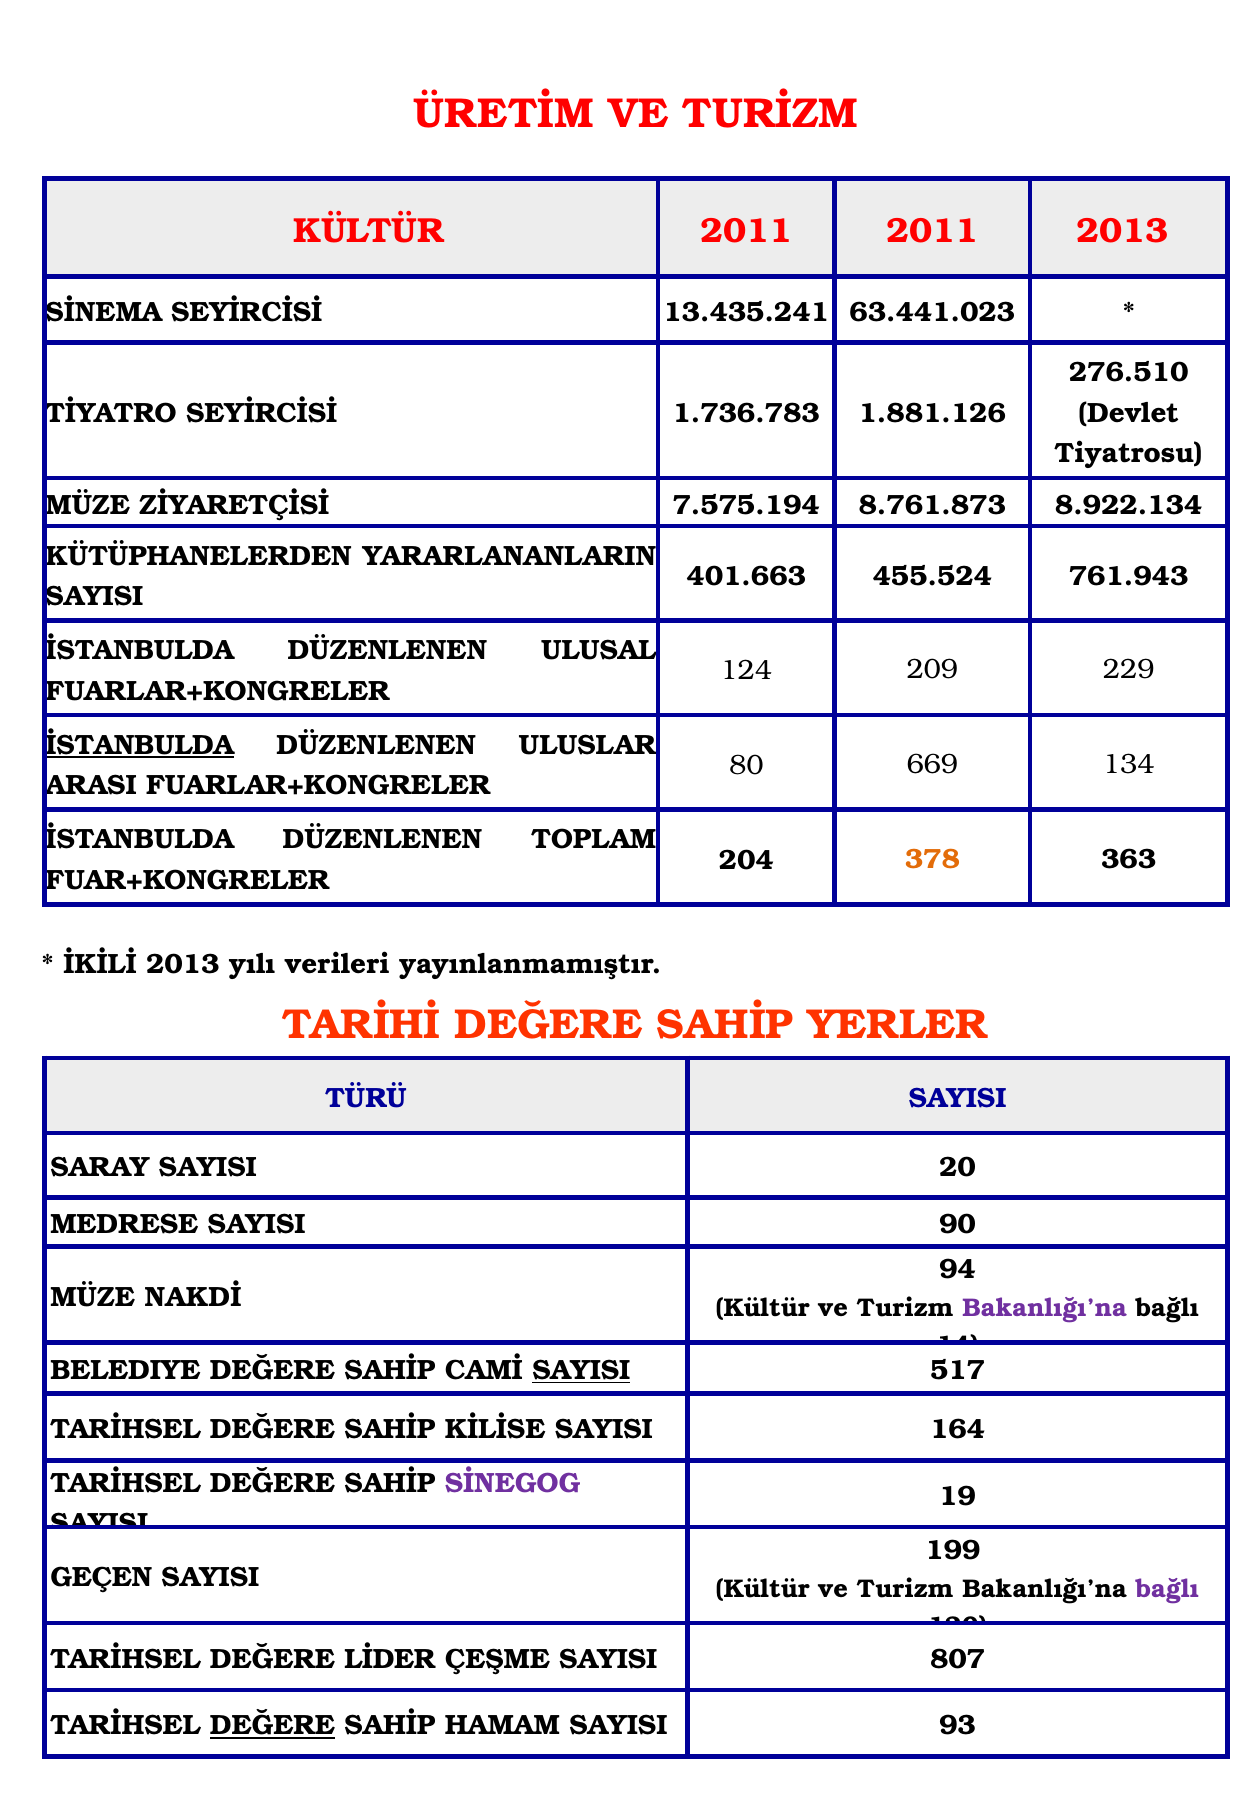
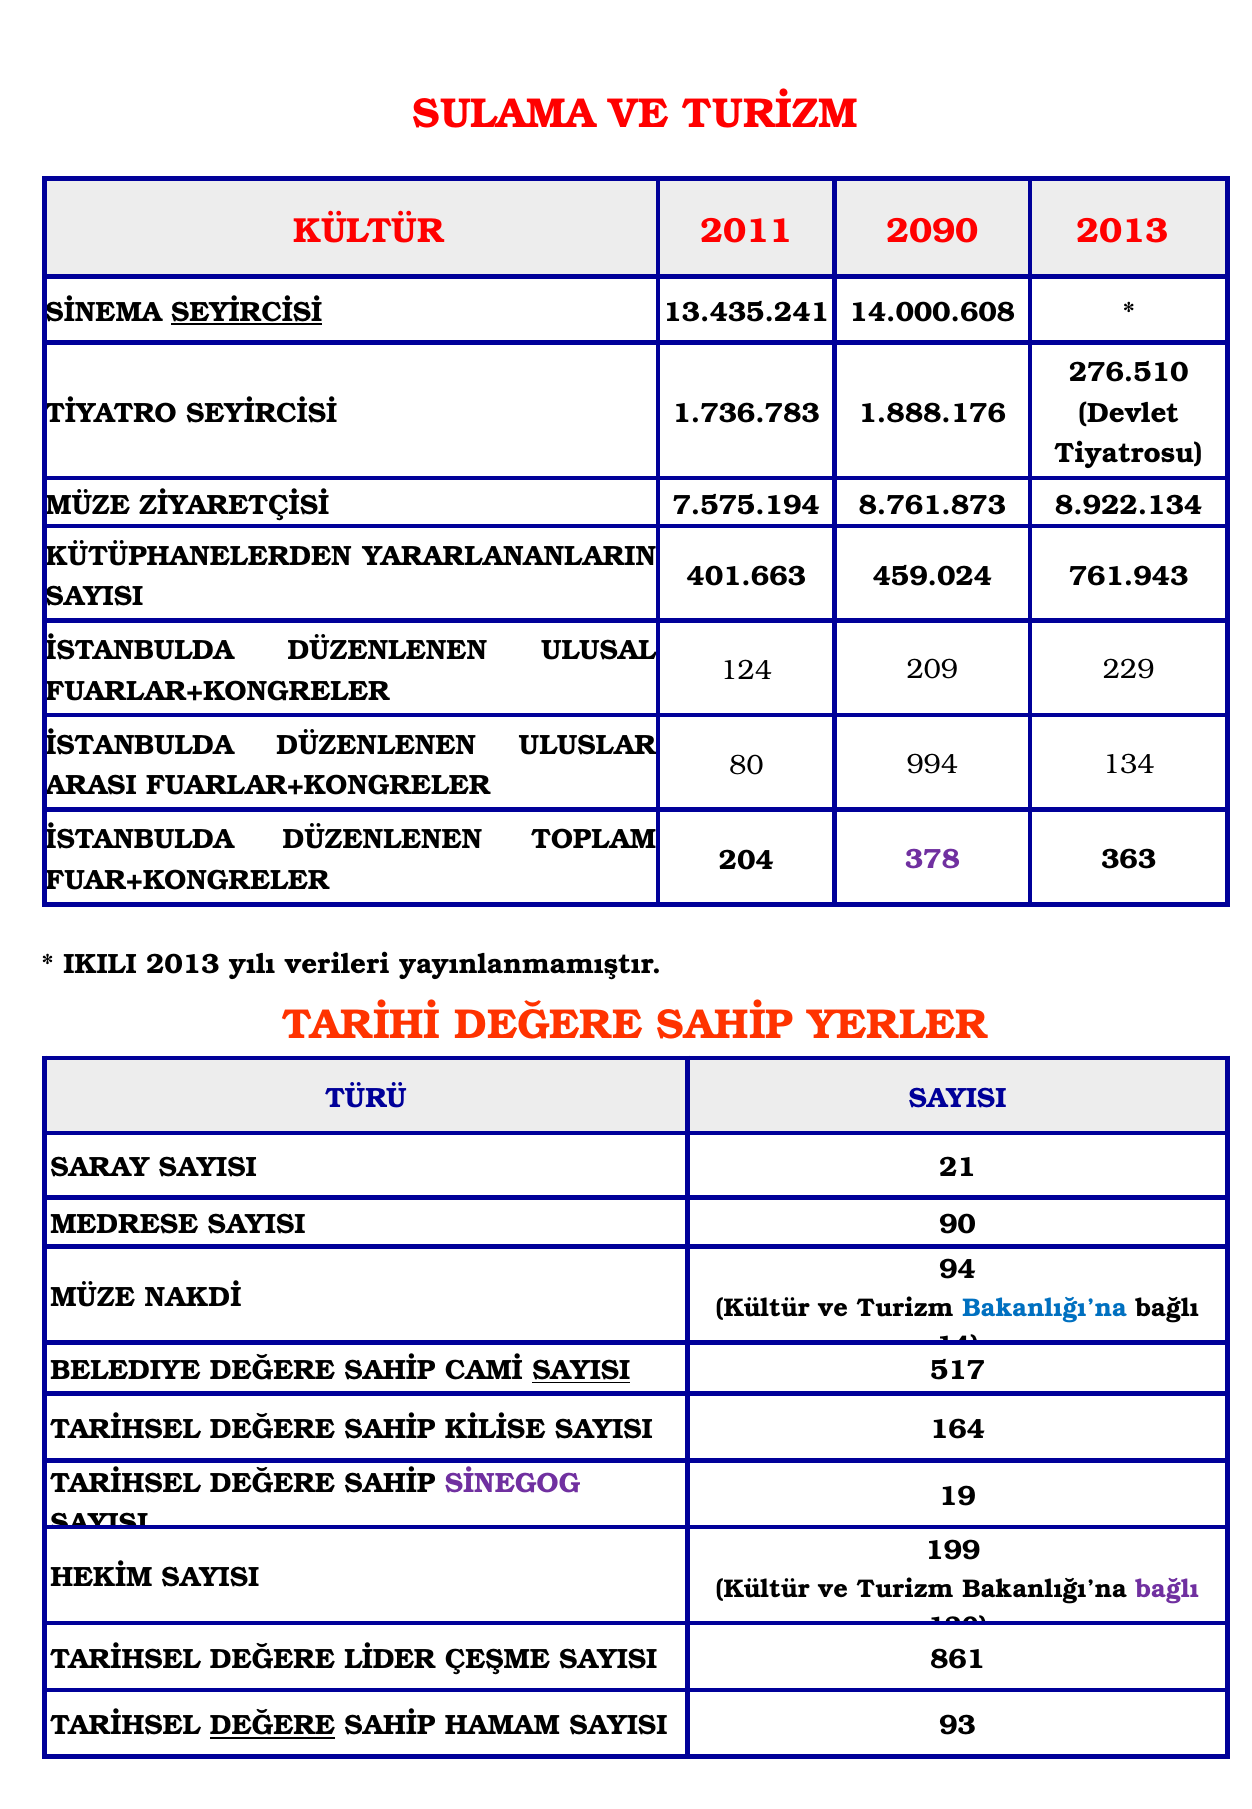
ÜRETİM: ÜRETİM -> SULAMA (504, 114)
2011 2011: 2011 -> 2090 (932, 231)
SEYİRCİSİ underline: none -> present (247, 312)
63.441.023: 63.441.023 -> 14.000.608 (932, 312)
1.881.126: 1.881.126 -> 1.888.176 (932, 413)
455.524: 455.524 -> 459.024 (932, 576)
İSTANBULDA underline: present -> none (140, 745)
669: 669 -> 994 (932, 764)
378 colour: orange -> purple (932, 859)
İKİLİ: İKİLİ -> IKILI (100, 964)
20: 20 -> 21 (958, 1167)
Bakanlığı’na colour: purple -> blue (1045, 1308)
GEÇEN: GEÇEN -> HEKİM (101, 1577)
807: 807 -> 861 (958, 1659)
